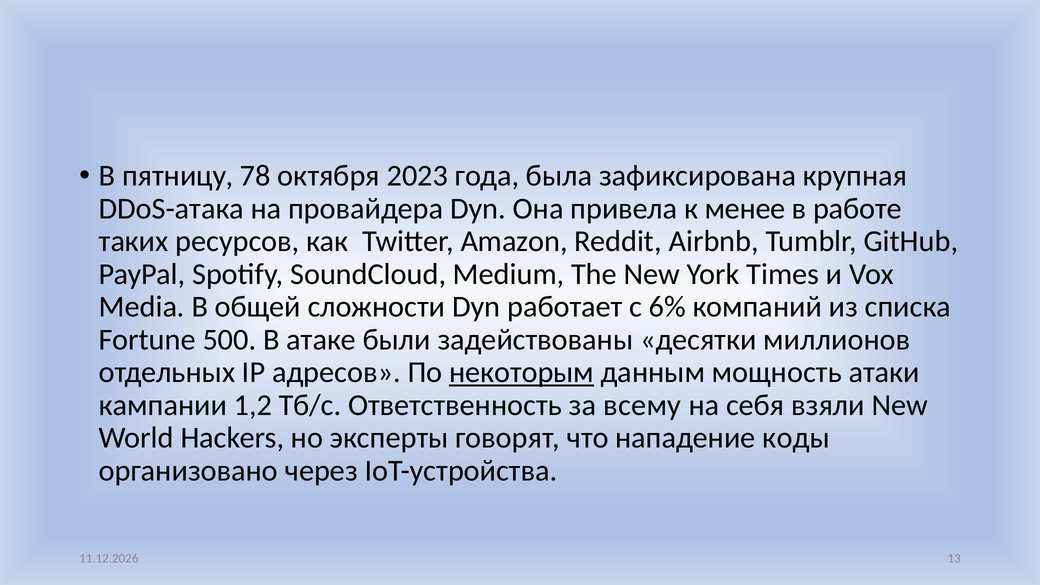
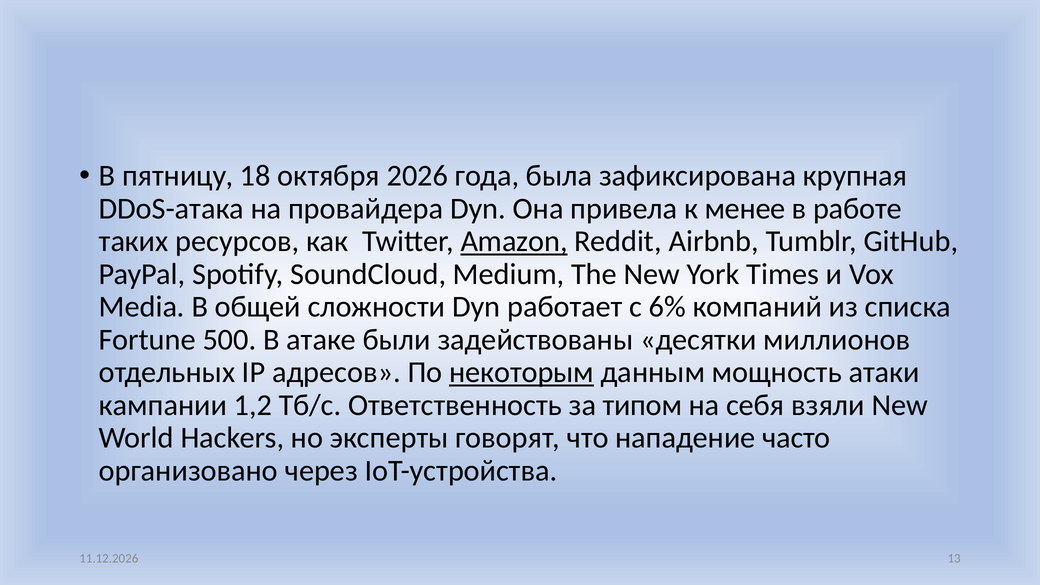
78: 78 -> 18 (255, 176)
2023: 2023 -> 2026 (417, 176)
Amazon underline: none -> present (514, 241)
всему: всему -> типом (642, 405)
коды: коды -> часто (796, 438)
